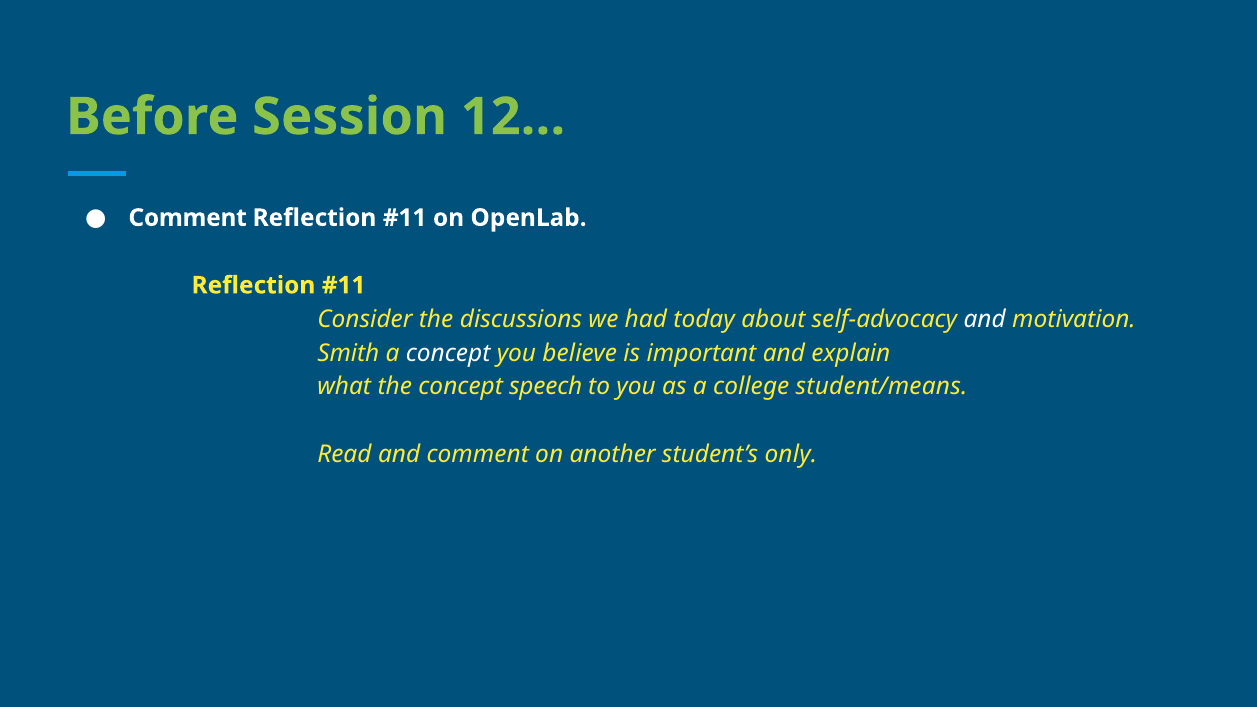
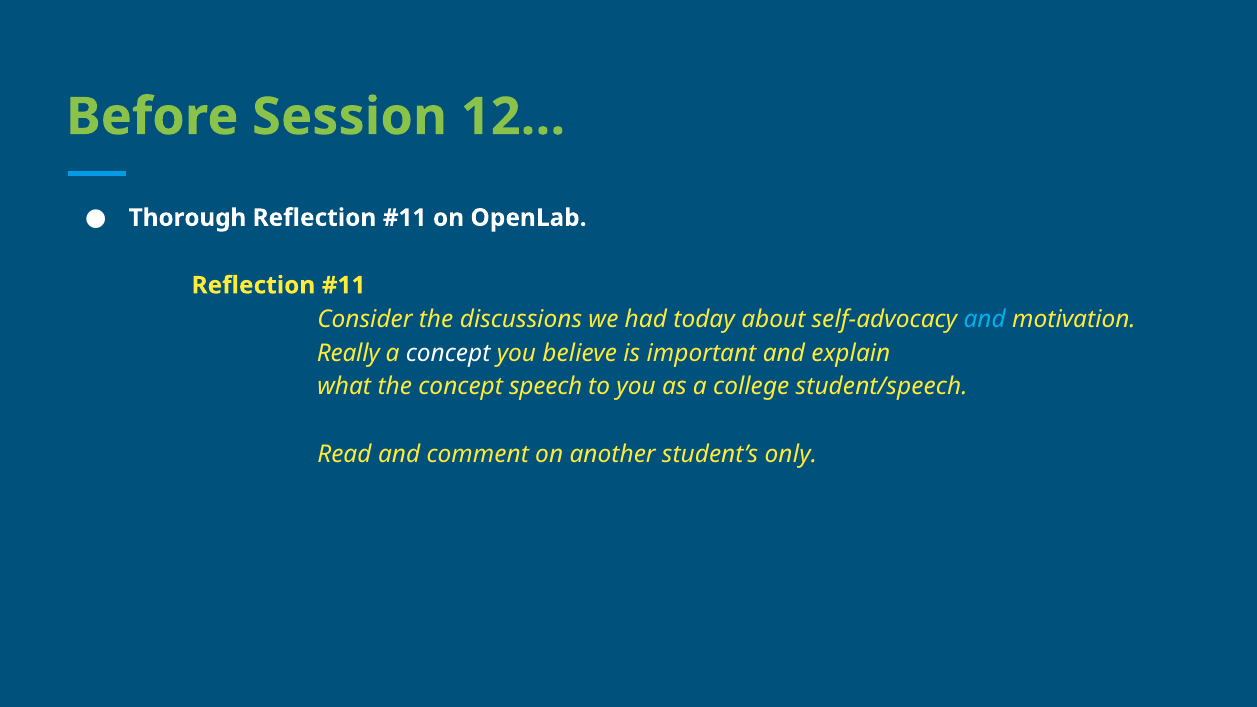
Comment: Comment -> Thorough (188, 218)
and colour: white -> light blue (985, 319)
Smith: Smith -> Really (348, 353)
student/means: student/means -> student/speech (882, 387)
